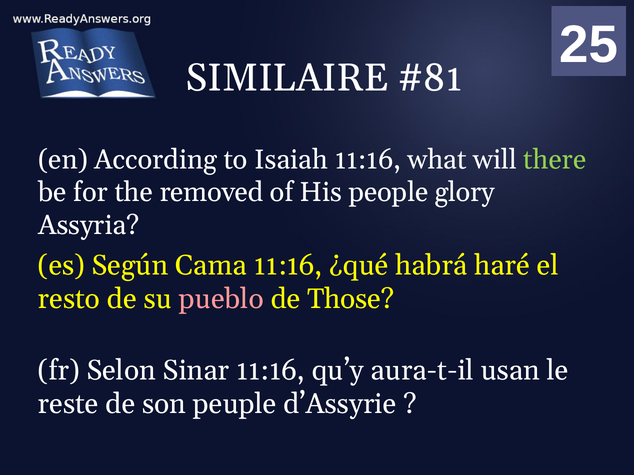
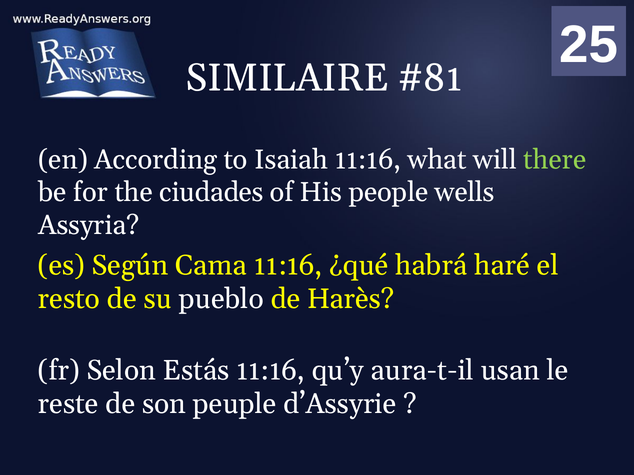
removed: removed -> ciudades (212, 193)
glory: glory -> wells (465, 193)
pueblo colour: pink -> white (221, 299)
Those: Those -> Harès (351, 299)
Sinar: Sinar -> Estás (196, 371)
